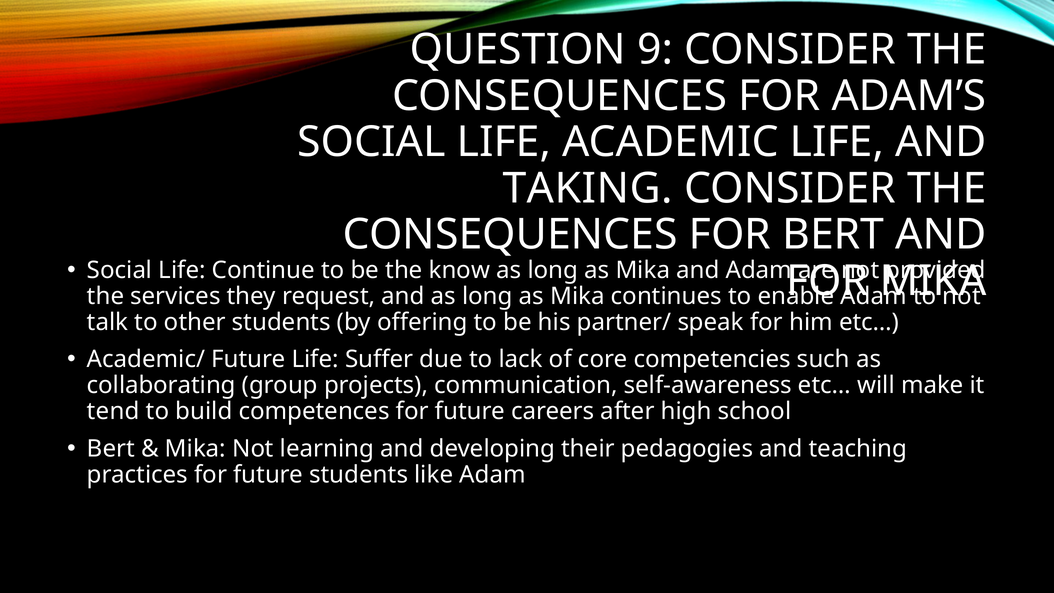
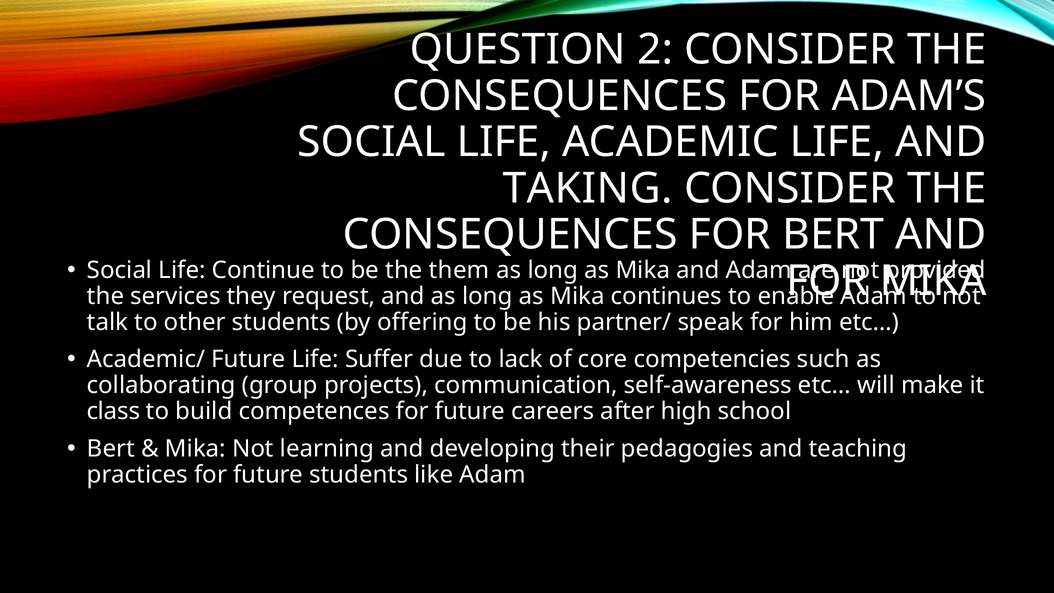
9: 9 -> 2 (655, 50)
know: know -> them (459, 270)
tend: tend -> class (113, 411)
